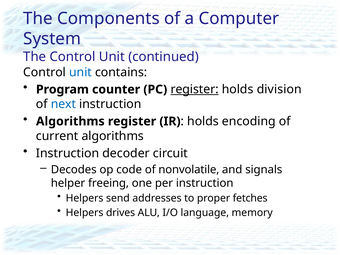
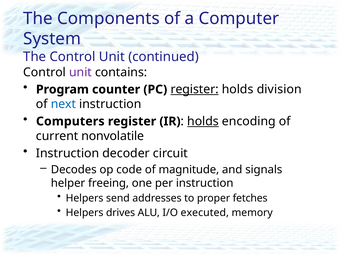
unit colour: blue -> purple (80, 72)
Algorithms: Algorithms -> Computers (70, 121)
holds underline: none -> present (203, 121)
current algorithms: algorithms -> nonvolatile (113, 136)
nonvolatile: nonvolatile -> magnitude (189, 170)
language: language -> executed (205, 213)
